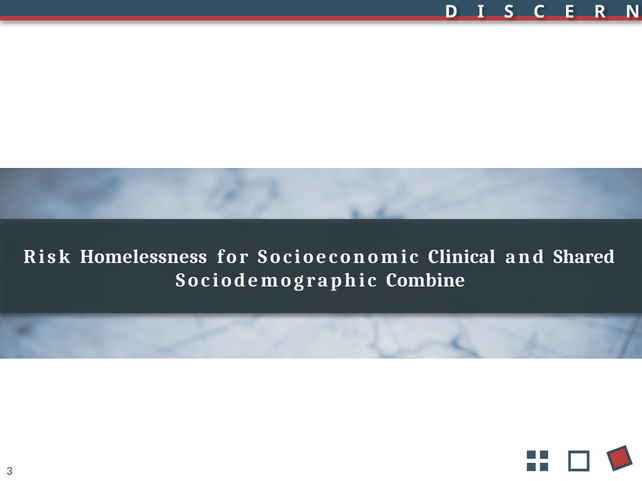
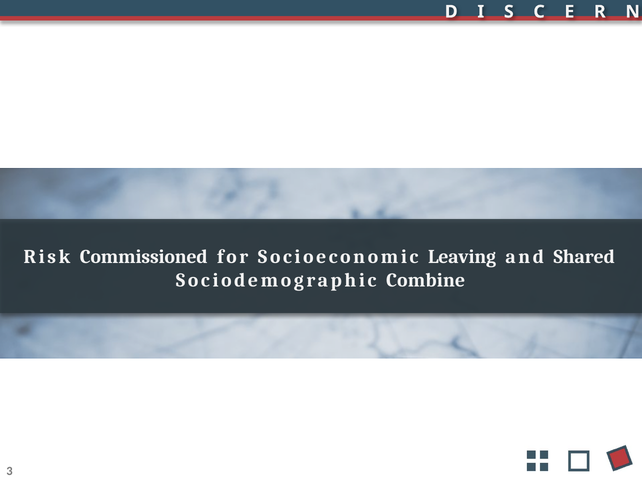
Homelessness: Homelessness -> Commissioned (144, 257)
Clinical: Clinical -> Leaving (462, 257)
